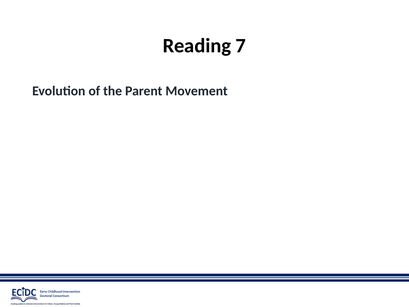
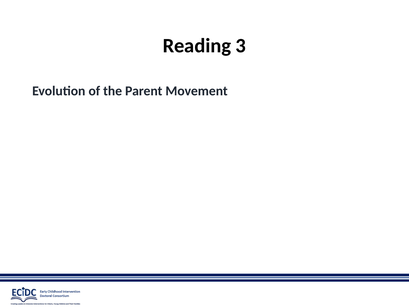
7: 7 -> 3 (241, 46)
